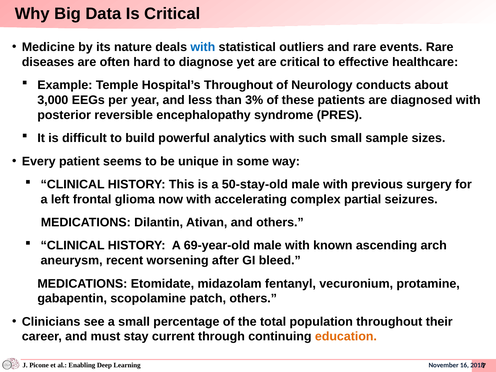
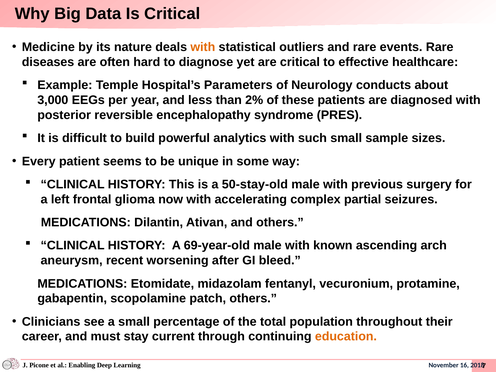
with colour: blue -> orange (203, 47)
Hospital’s Throughout: Throughout -> Parameters (238, 85)
3%: 3% -> 2% (254, 100)
